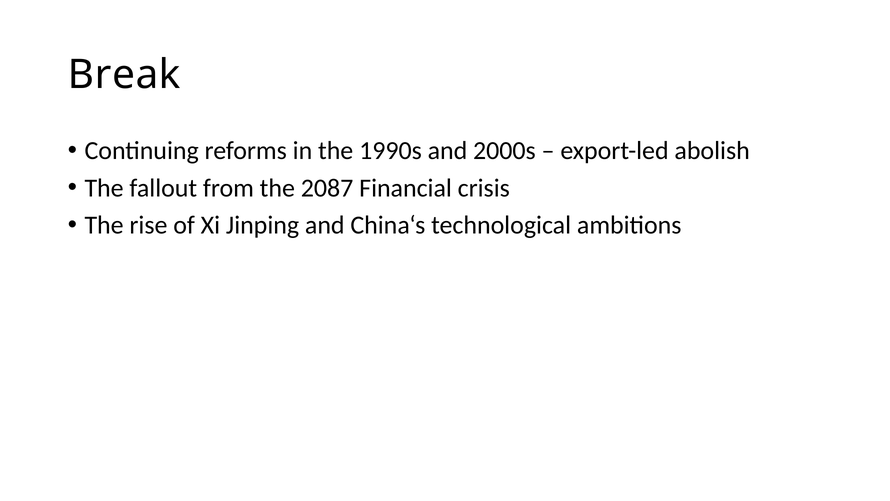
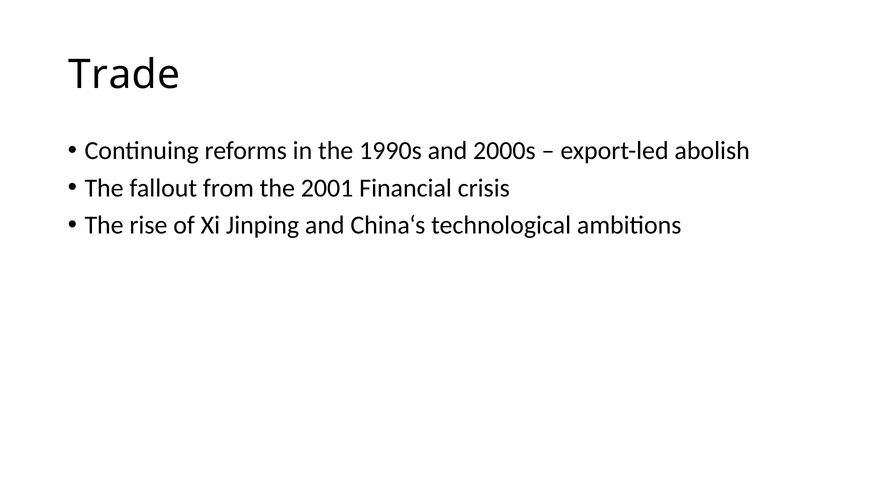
Break: Break -> Trade (124, 75)
2087: 2087 -> 2001 (327, 188)
